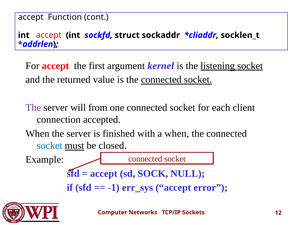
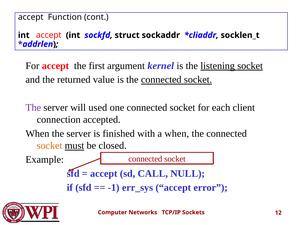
from: from -> used (98, 108)
socket colour: blue -> orange (50, 146)
SOCK: SOCK -> CALL (153, 174)
